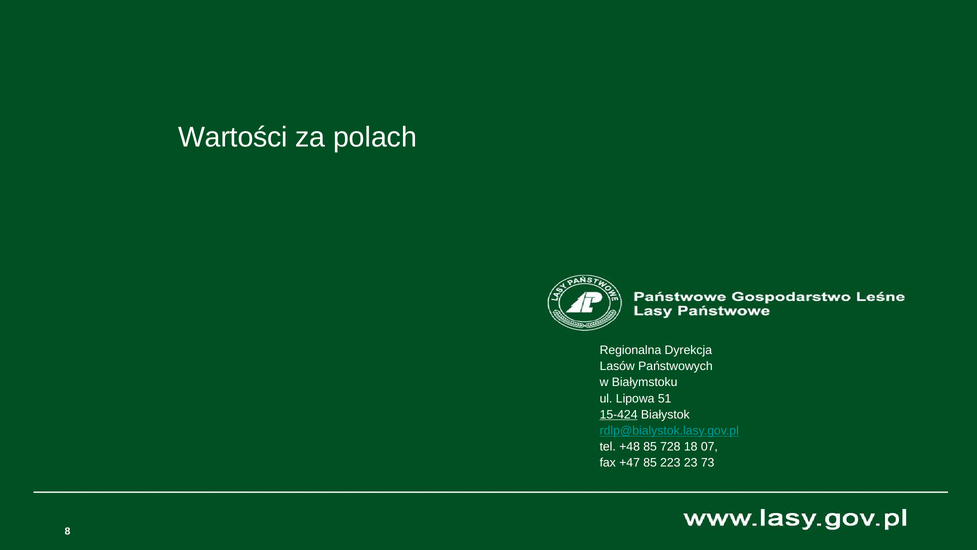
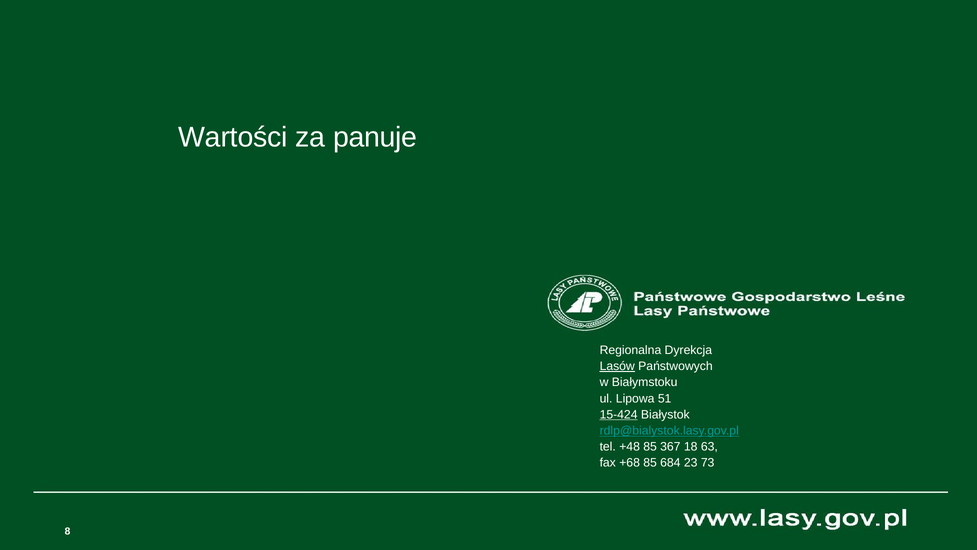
polach: polach -> panuje (375, 137)
Lasów underline: none -> present (617, 366)
728: 728 -> 367 (670, 446)
07: 07 -> 63 (709, 446)
+47: +47 -> +68 (630, 463)
223: 223 -> 684 (670, 463)
